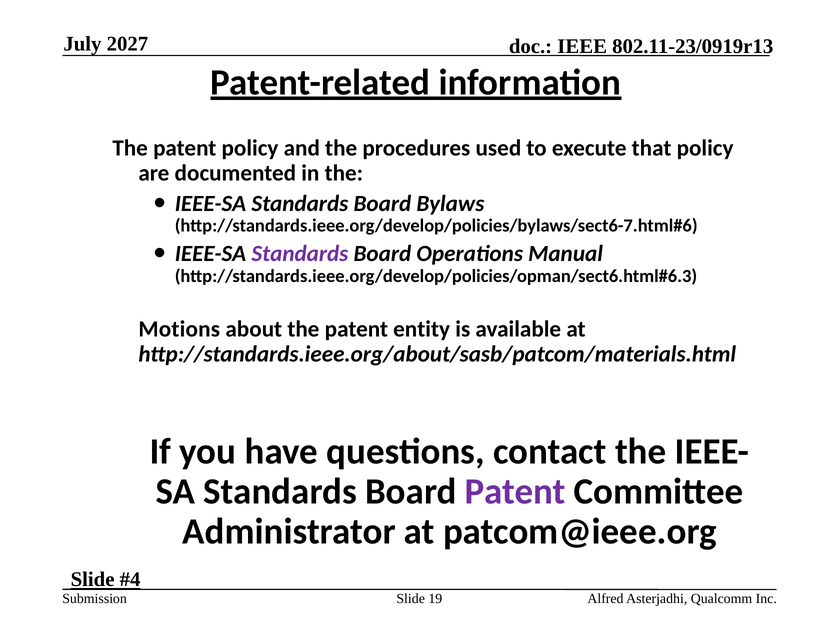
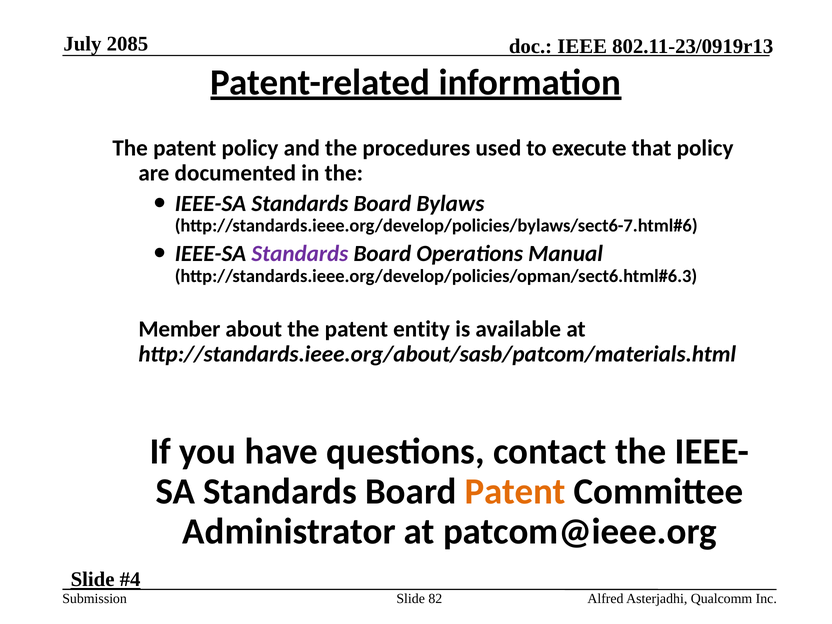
2027: 2027 -> 2085 (127, 44)
Motions: Motions -> Member (179, 329)
Patent colour: purple -> orange (515, 491)
19: 19 -> 82 (435, 598)
